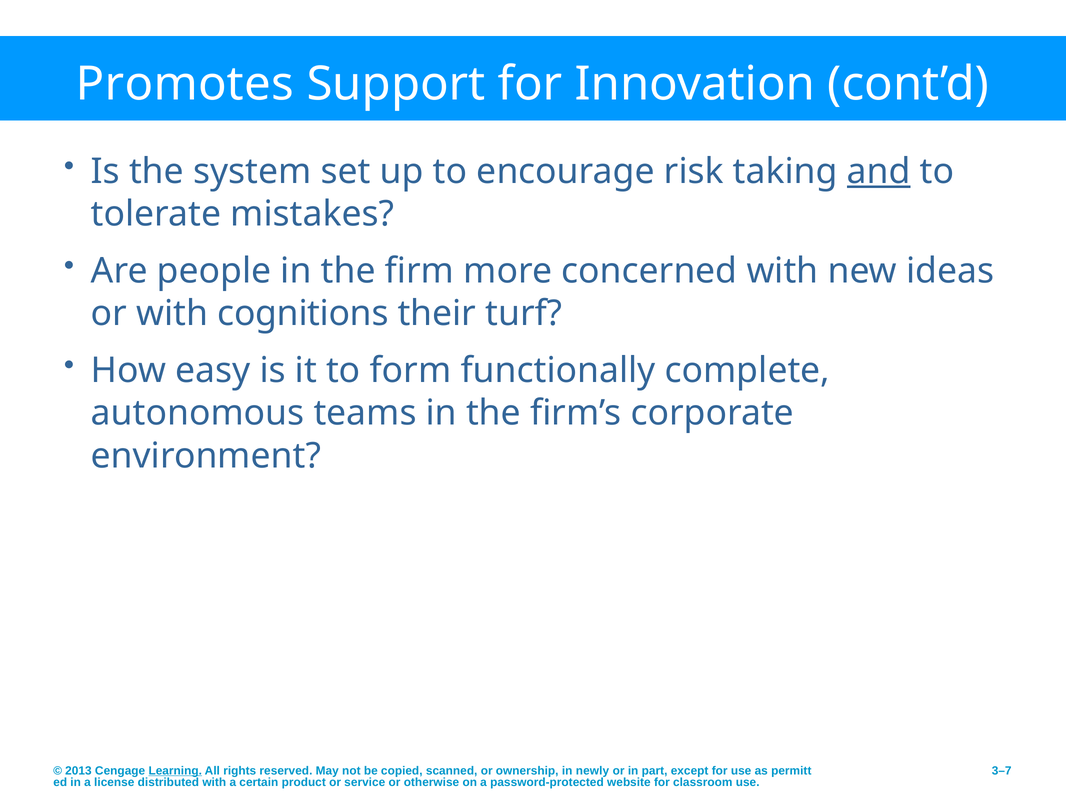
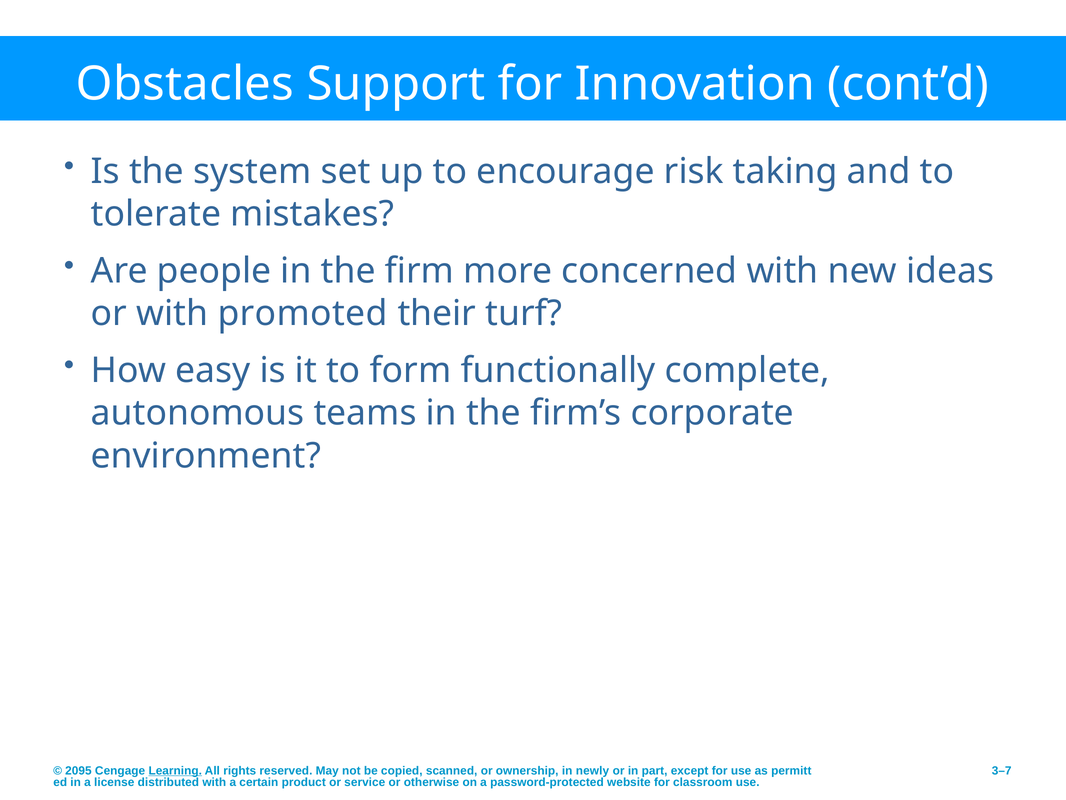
Promotes: Promotes -> Obstacles (185, 84)
and underline: present -> none (879, 171)
cognitions: cognitions -> promoted (303, 313)
2013: 2013 -> 2095 (78, 770)
